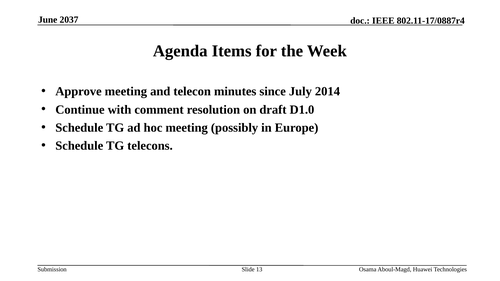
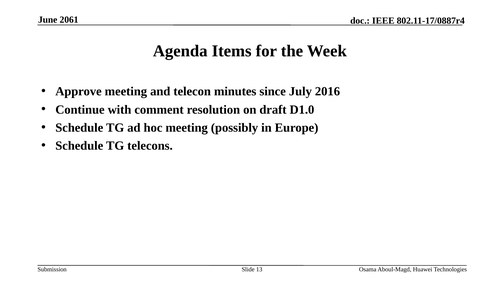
2037: 2037 -> 2061 (69, 20)
2014: 2014 -> 2016 (327, 92)
